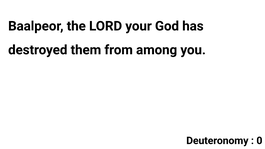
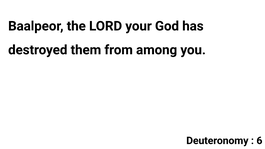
0: 0 -> 6 (259, 141)
